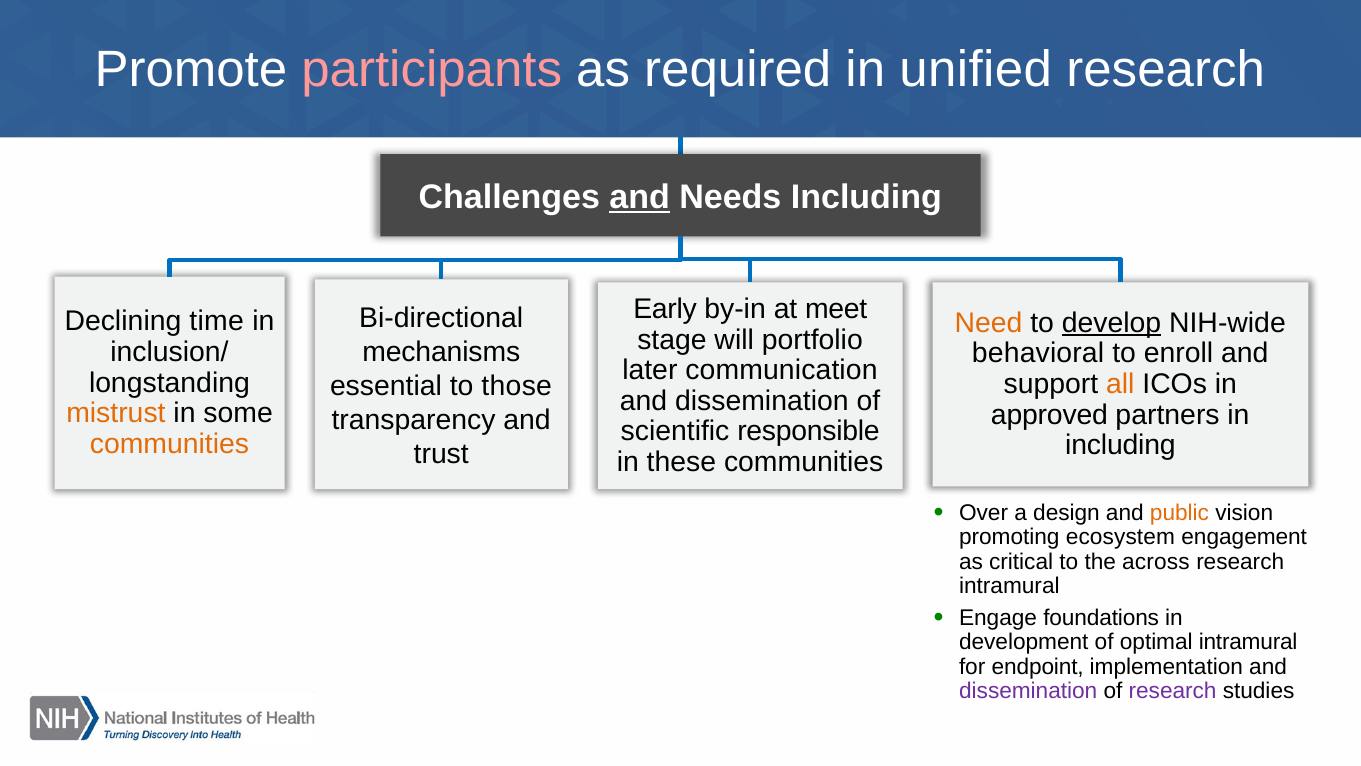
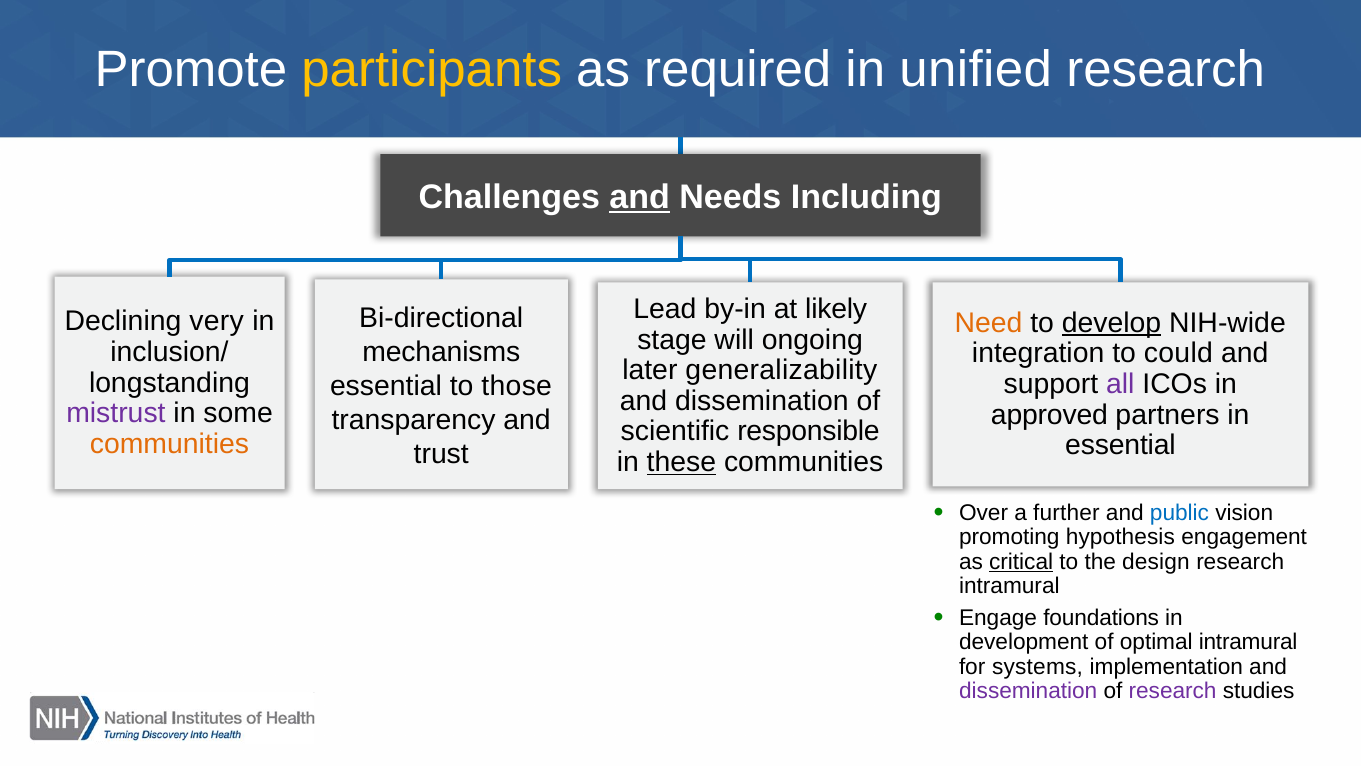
participants colour: pink -> yellow (432, 69)
Early: Early -> Lead (665, 309)
meet: meet -> likely (836, 309)
time: time -> very (217, 321)
portfolio: portfolio -> ongoing (812, 339)
behavioral: behavioral -> integration (1038, 353)
enroll: enroll -> could (1178, 353)
communication: communication -> generalizability (781, 370)
all colour: orange -> purple (1120, 384)
mistrust colour: orange -> purple (116, 413)
including: including -> essential (1120, 445)
these underline: none -> present (681, 462)
design: design -> further (1066, 513)
public colour: orange -> blue (1180, 513)
ecosystem: ecosystem -> hypothesis (1120, 537)
critical underline: none -> present (1021, 562)
across: across -> design (1156, 562)
endpoint: endpoint -> systems (1038, 666)
